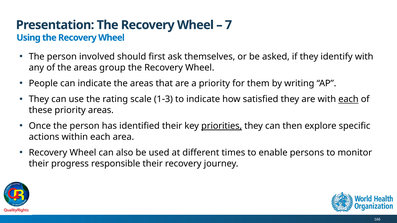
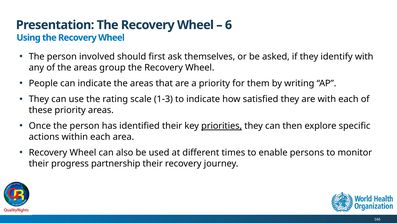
7: 7 -> 6 (228, 25)
each underline: present -> none (348, 99)
responsible: responsible -> partnership (116, 164)
